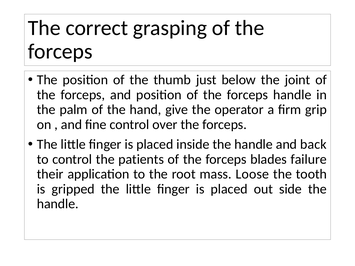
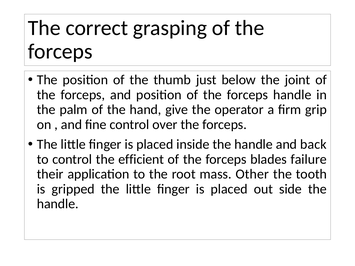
patients: patients -> efficient (141, 159)
Loose: Loose -> Other (252, 174)
